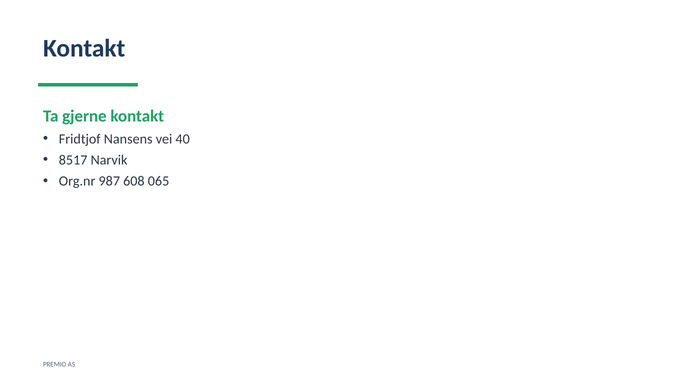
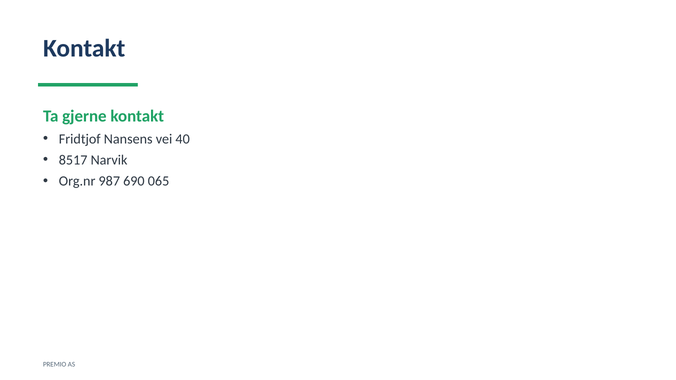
608: 608 -> 690 (134, 181)
